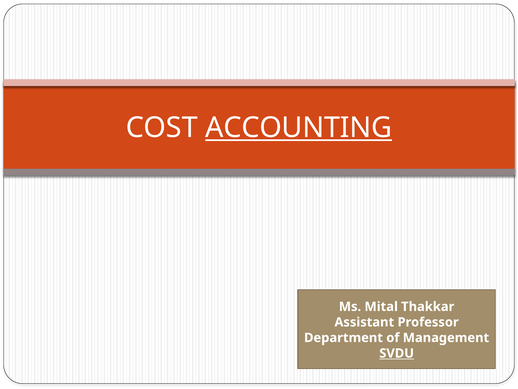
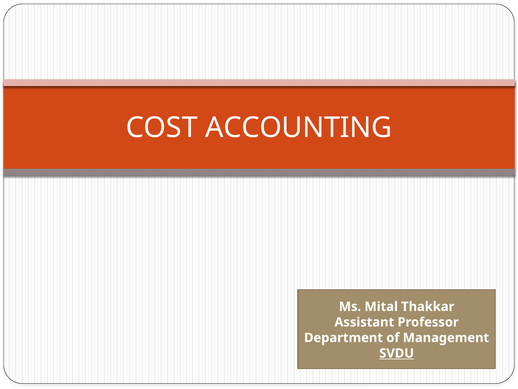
ACCOUNTING underline: present -> none (299, 128)
